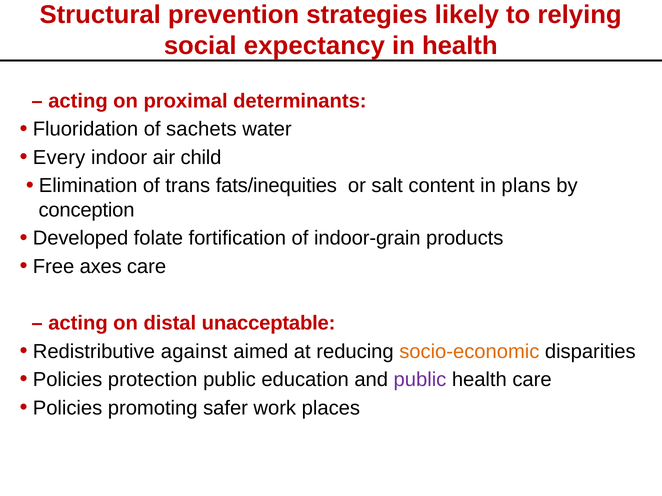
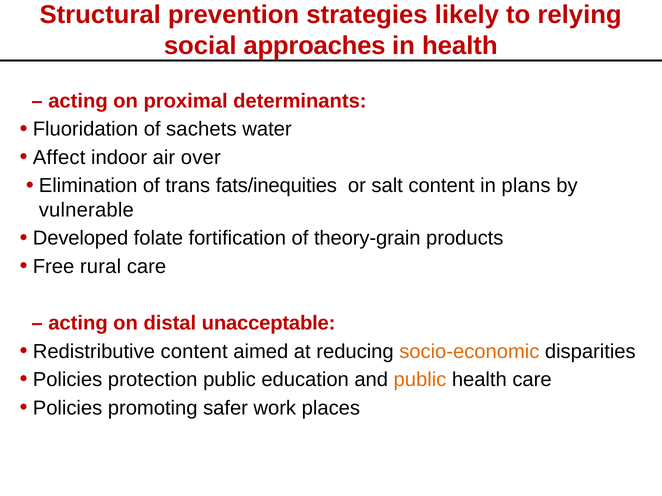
expectancy: expectancy -> approaches (315, 46)
Every: Every -> Affect (59, 158)
child: child -> over (201, 158)
conception: conception -> vulnerable (86, 210)
indoor-grain: indoor-grain -> theory-grain (367, 239)
axes: axes -> rural (101, 267)
Redistributive against: against -> content (194, 352)
public colour: purple -> orange (420, 380)
